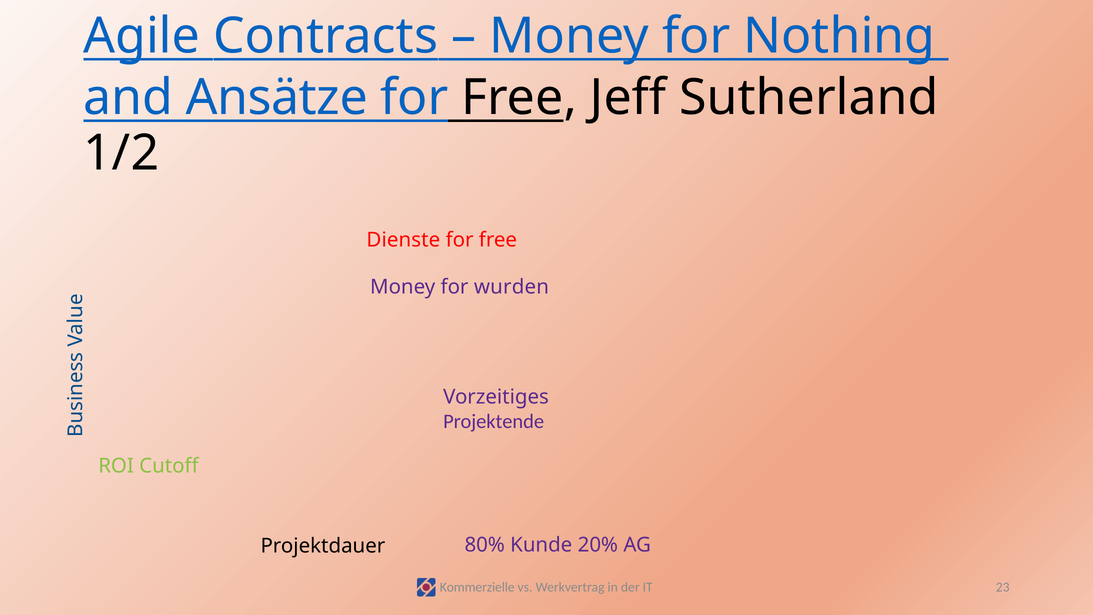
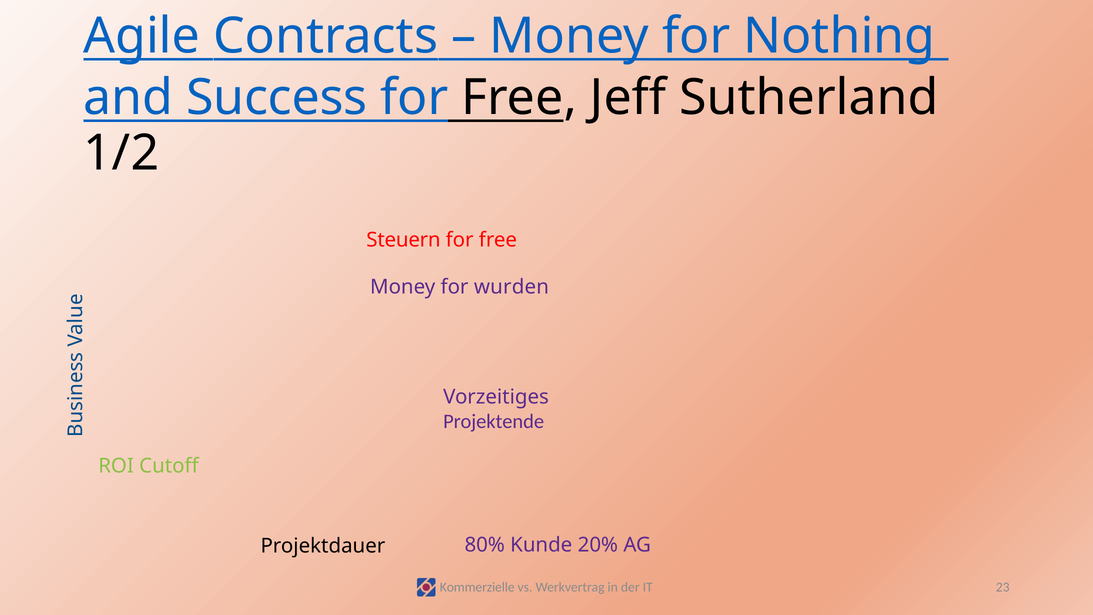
Ansätze: Ansätze -> Success (277, 98)
Dienste: Dienste -> Steuern (403, 240)
